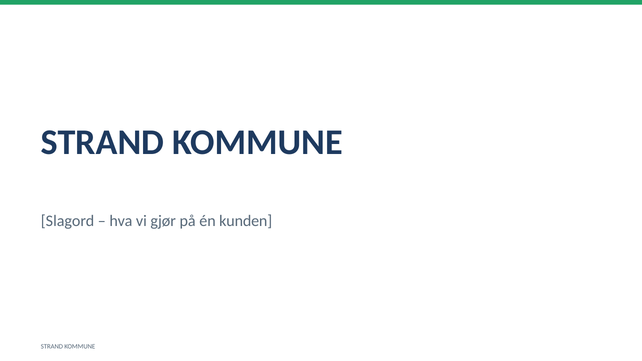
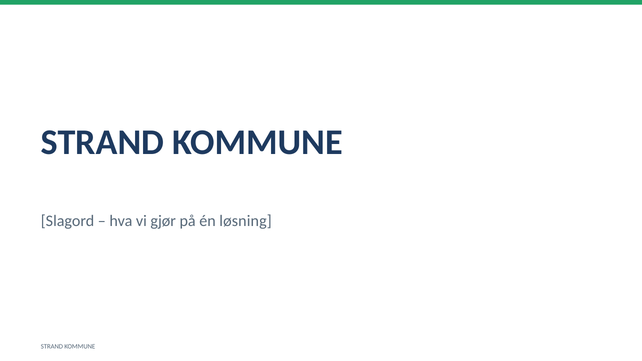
kunden: kunden -> løsning (246, 221)
